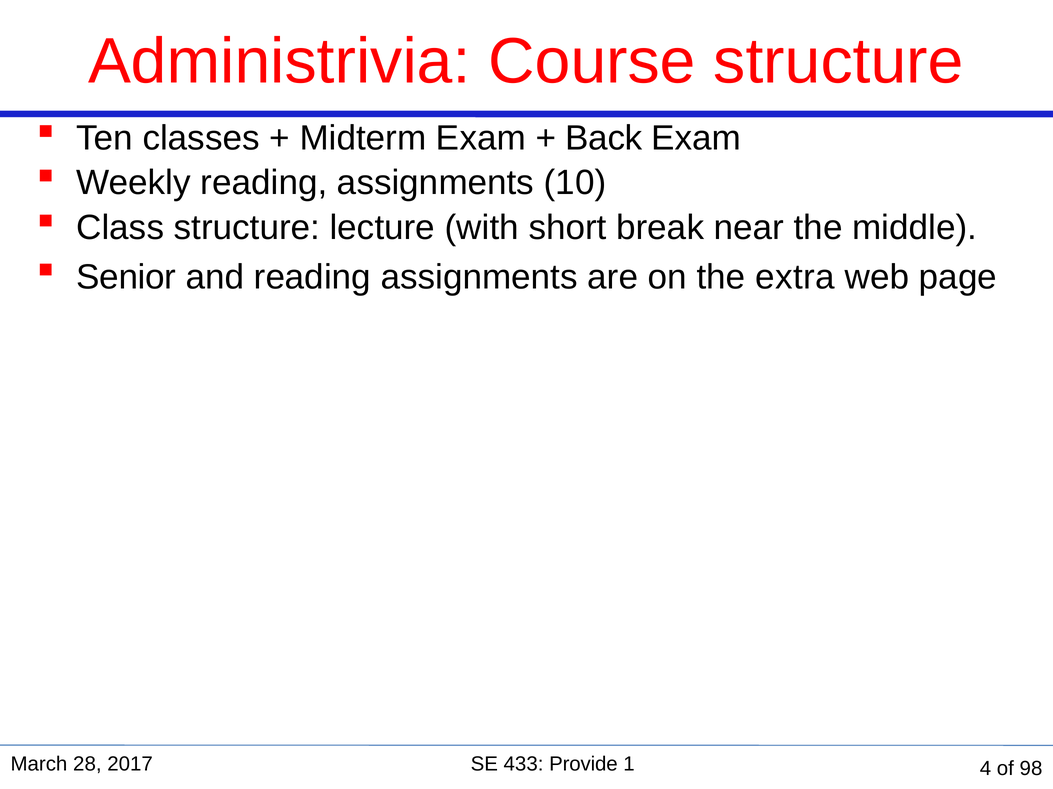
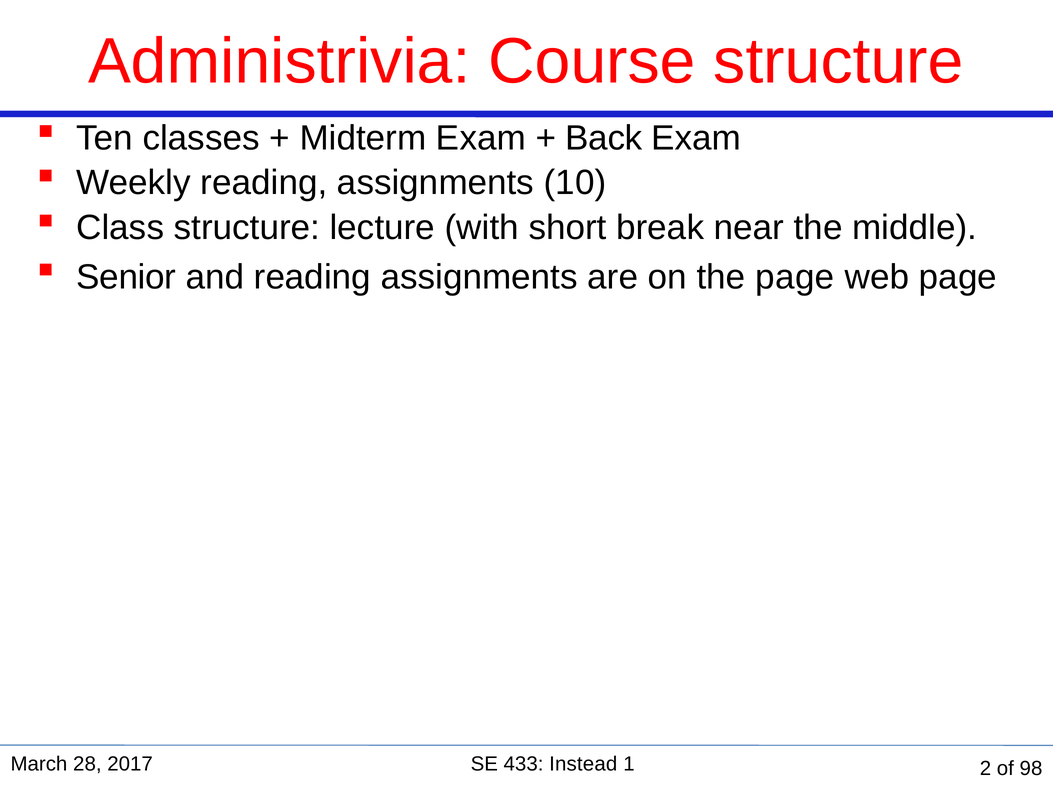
the extra: extra -> page (795, 278)
Provide: Provide -> Instead (583, 765)
4: 4 -> 2 (986, 769)
